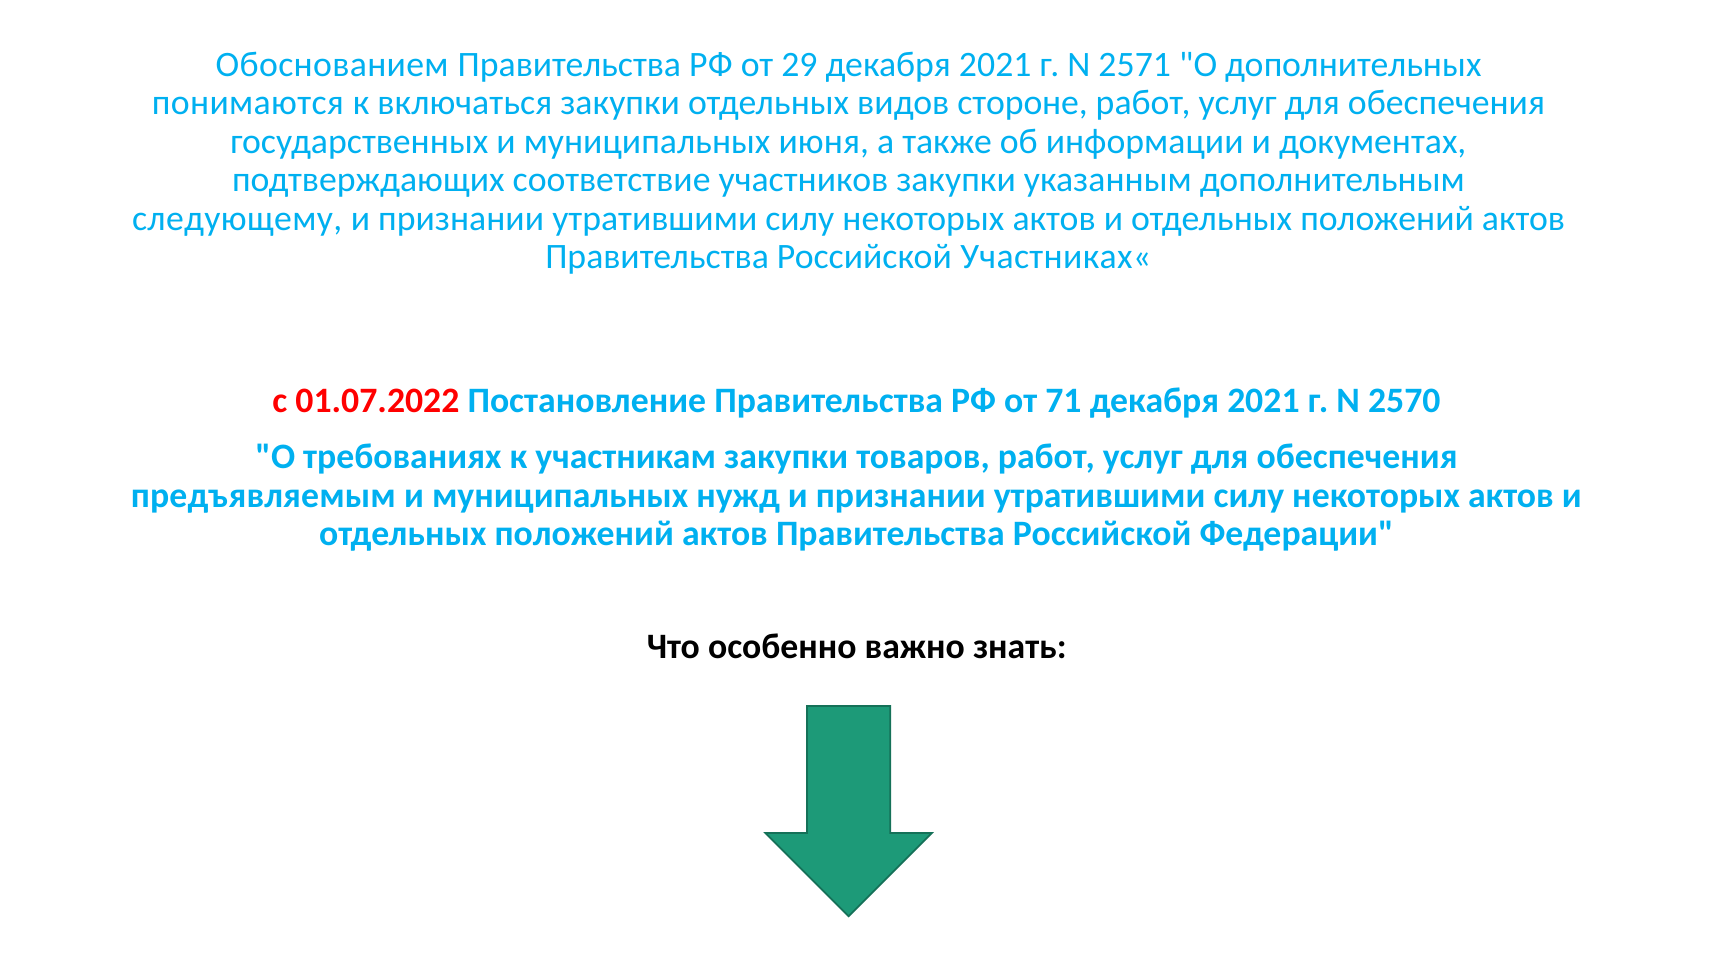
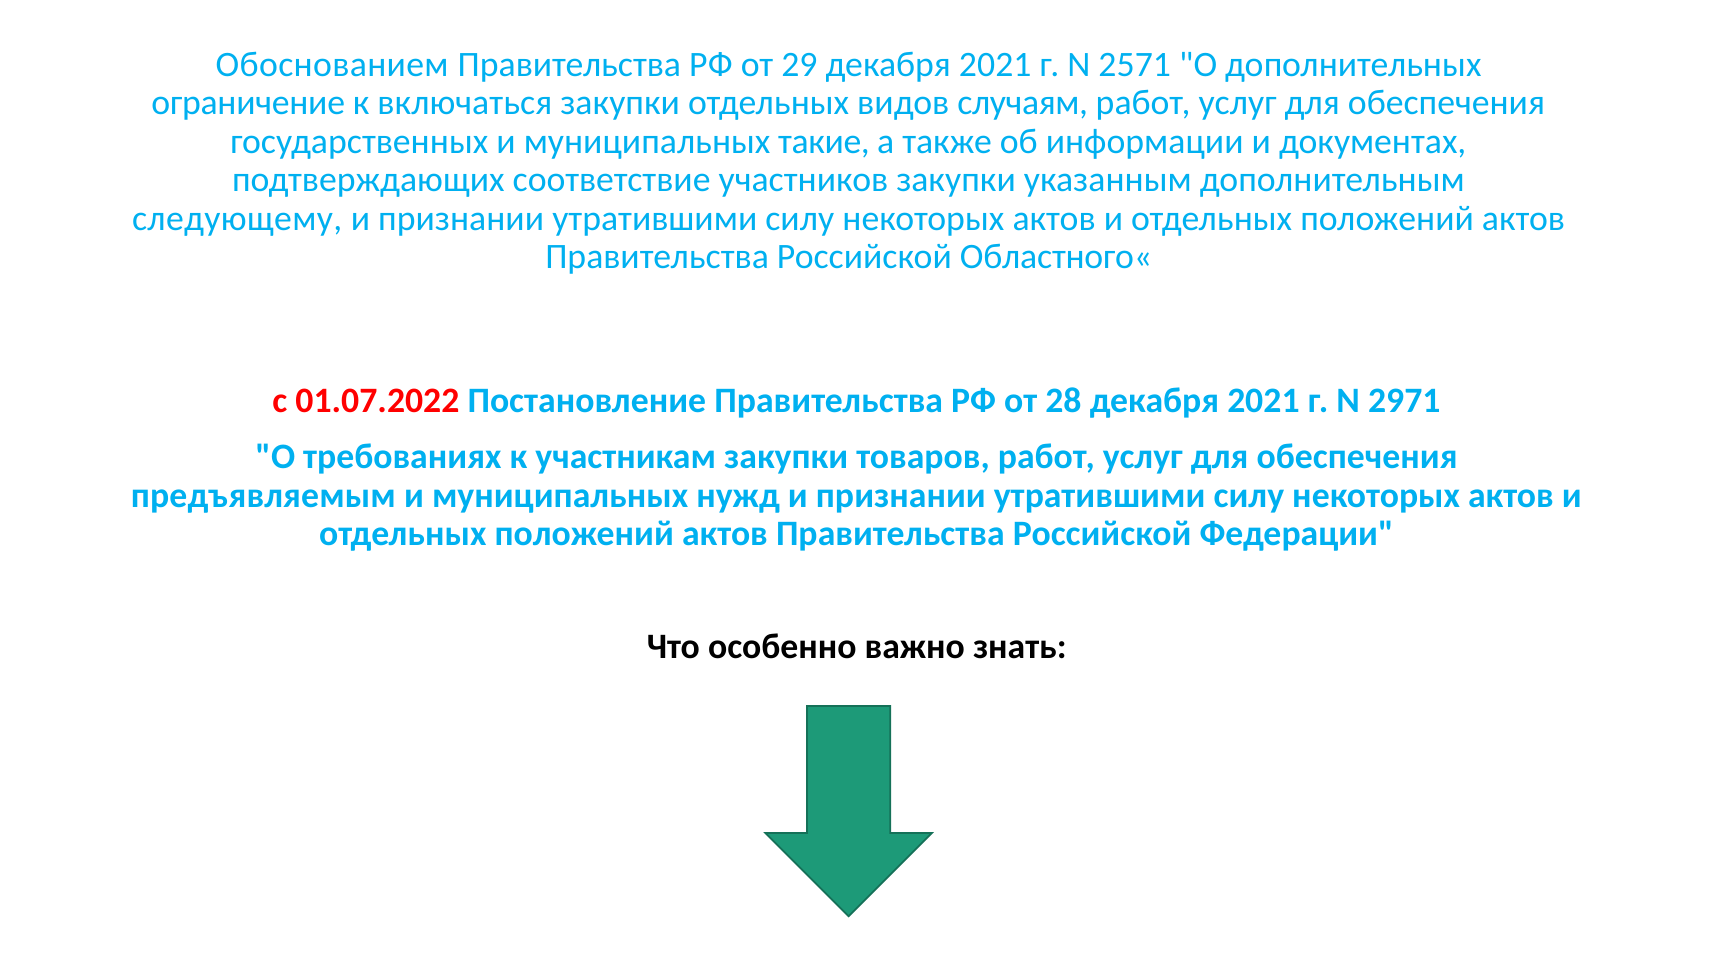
понимаются: понимаются -> ограничение (248, 103)
стороне: стороне -> случаям (1023, 103)
июня: июня -> такие (824, 141)
Участниках«: Участниках« -> Областного« (1056, 257)
71: 71 -> 28 (1063, 400)
2570: 2570 -> 2971 (1404, 400)
